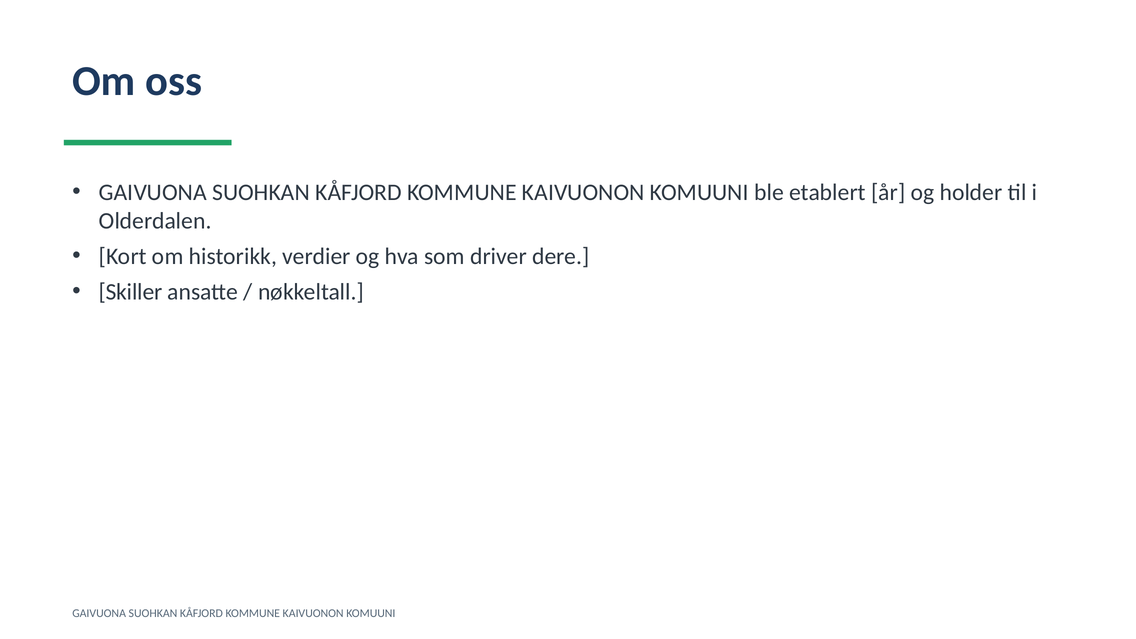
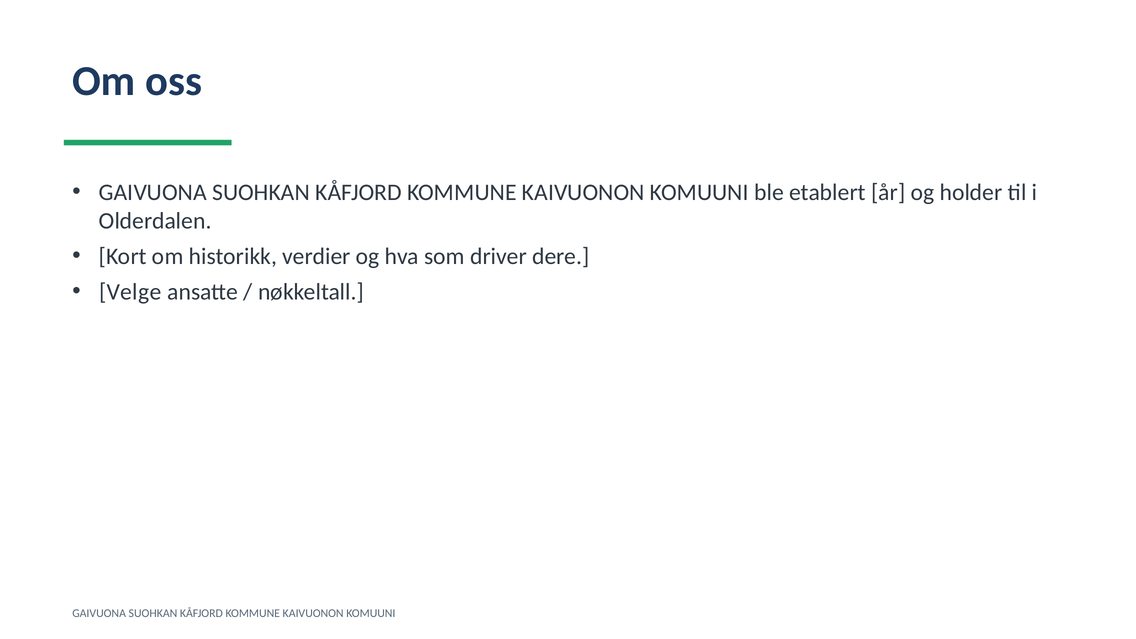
Skiller: Skiller -> Velge (130, 292)
